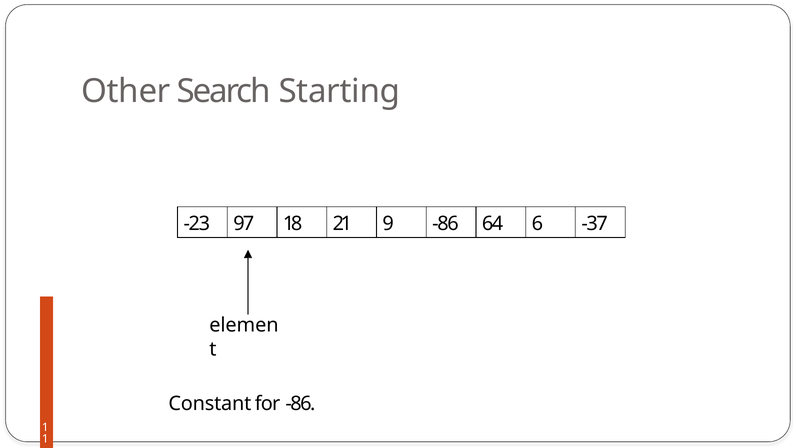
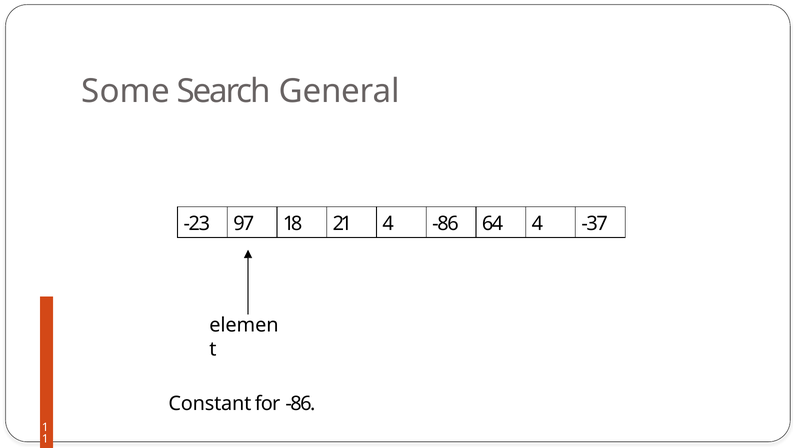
Other: Other -> Some (126, 91)
Starting: Starting -> General (339, 91)
21 9: 9 -> 4 (388, 224)
64 6: 6 -> 4 (537, 224)
